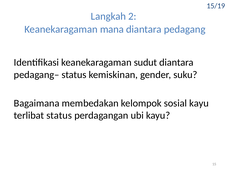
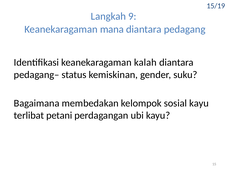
2: 2 -> 9 (132, 16)
sudut: sudut -> kalah (145, 63)
terlibat status: status -> petani (59, 116)
